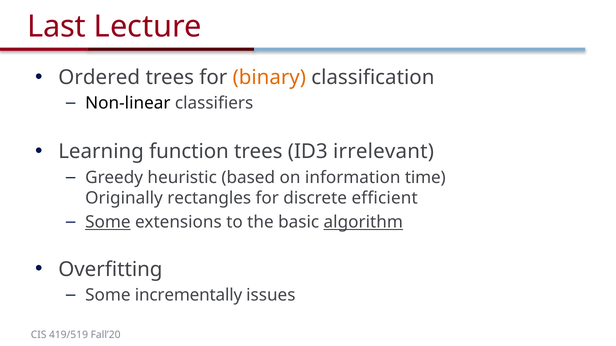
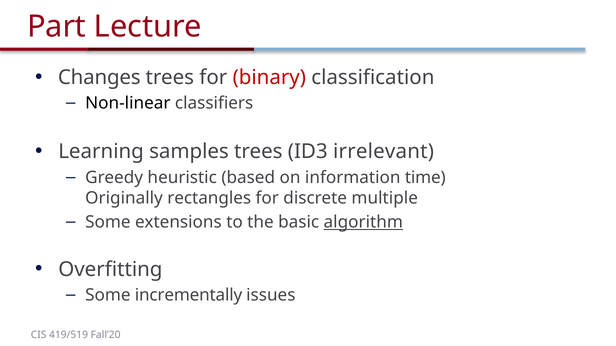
Last: Last -> Part (57, 27)
Ordered: Ordered -> Changes (99, 78)
binary colour: orange -> red (269, 78)
function: function -> samples (189, 152)
efficient: efficient -> multiple (385, 198)
Some underline: present -> none (108, 222)
